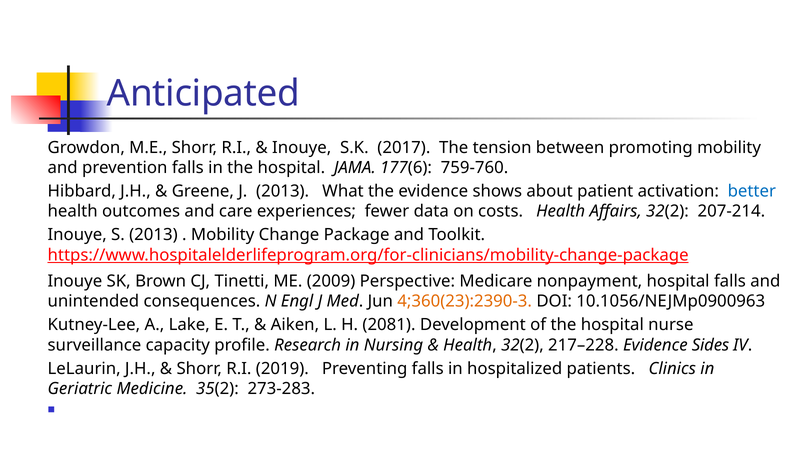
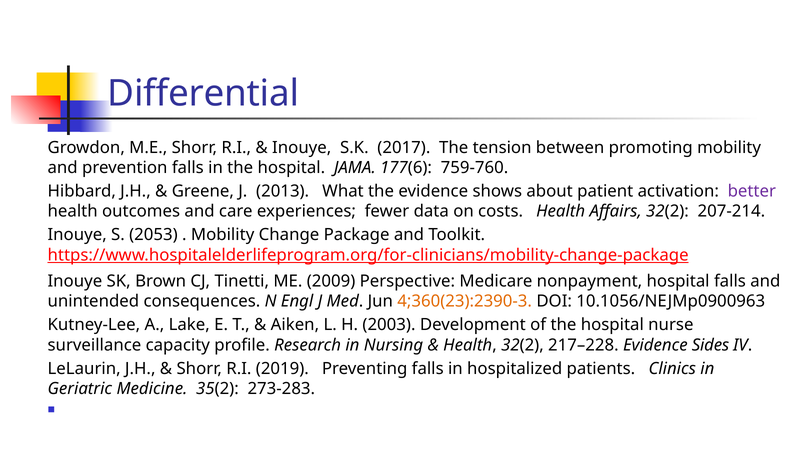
Anticipated: Anticipated -> Differential (203, 94)
better colour: blue -> purple (752, 191)
S 2013: 2013 -> 2053 (153, 235)
2081: 2081 -> 2003 (389, 325)
